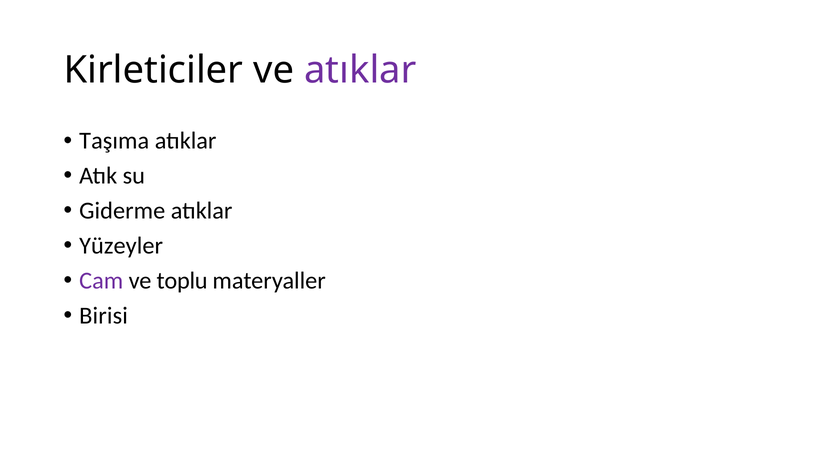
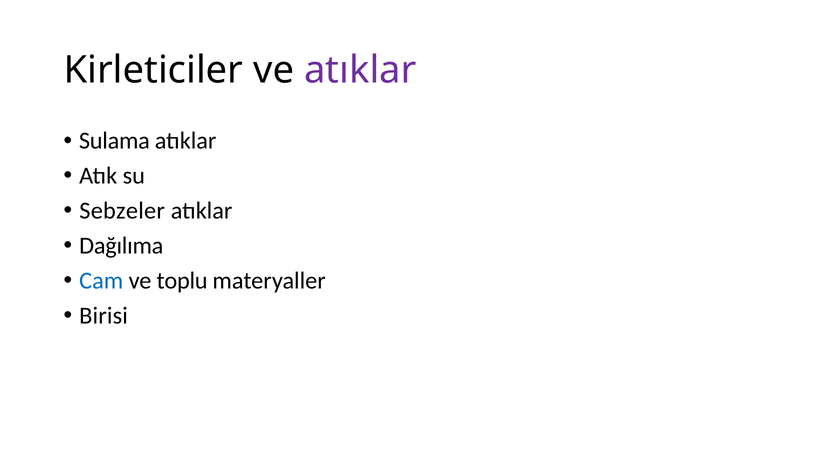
Taşıma: Taşıma -> Sulama (114, 141)
Giderme: Giderme -> Sebzeler (122, 211)
Yüzeyler: Yüzeyler -> Dağılıma (121, 246)
Cam colour: purple -> blue (101, 281)
